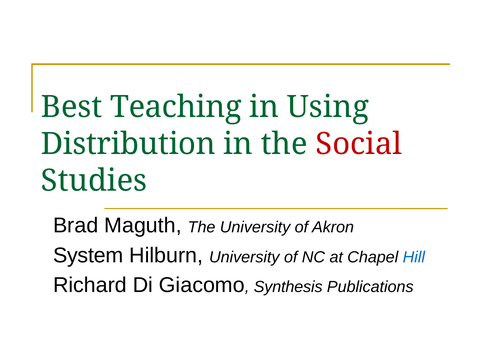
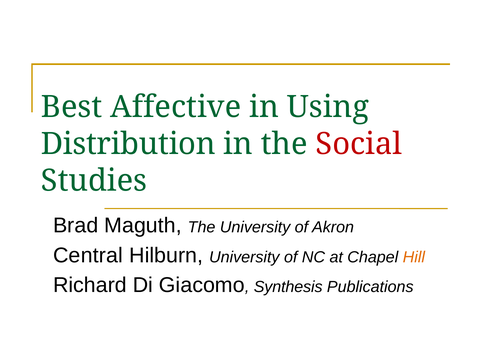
Teaching: Teaching -> Affective (176, 107)
System: System -> Central (88, 256)
Hill colour: blue -> orange (414, 257)
